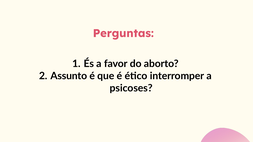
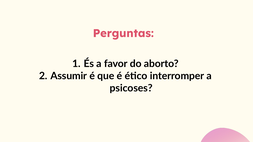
Assunto: Assunto -> Assumir (69, 76)
